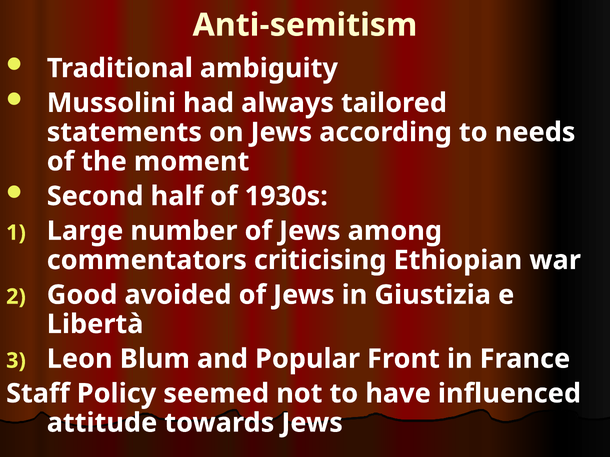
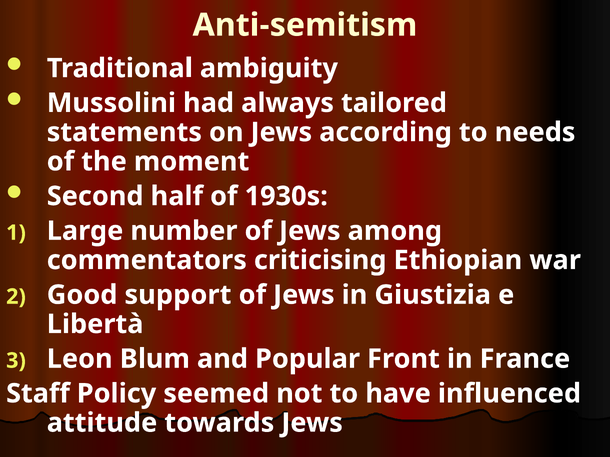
avoided: avoided -> support (178, 295)
